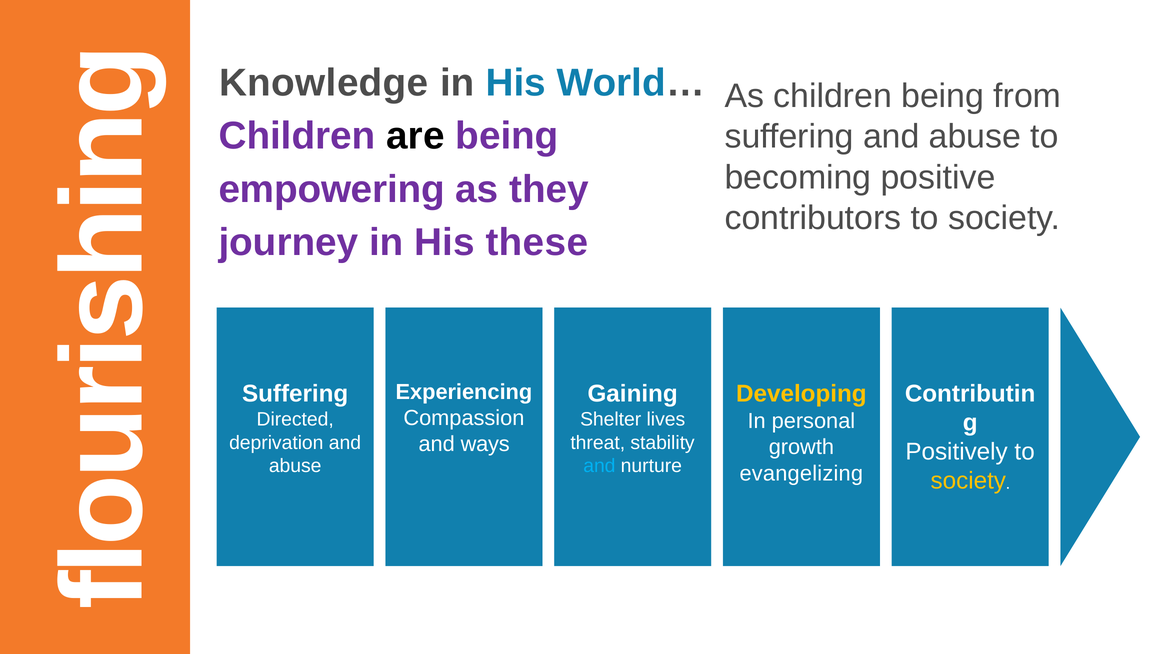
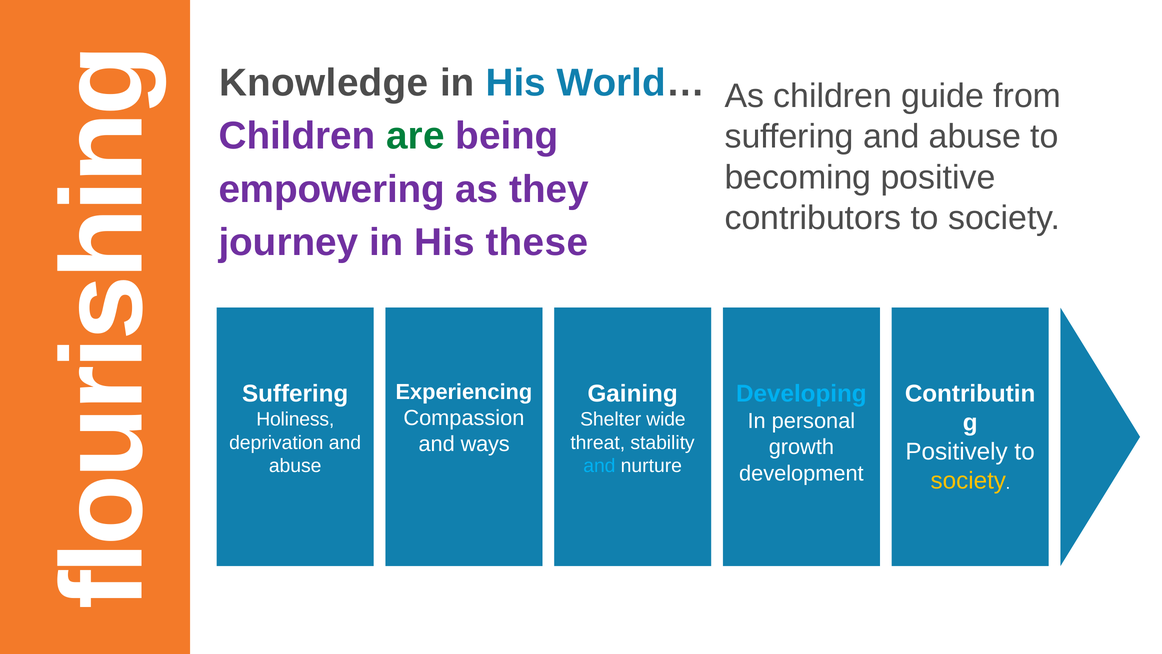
children being: being -> guide (943, 96)
are colour: black -> green (415, 136)
Developing colour: yellow -> light blue (801, 393)
Directed: Directed -> Holiness (295, 419)
lives: lives -> wide (666, 419)
evangelizing: evangelizing -> development (801, 473)
